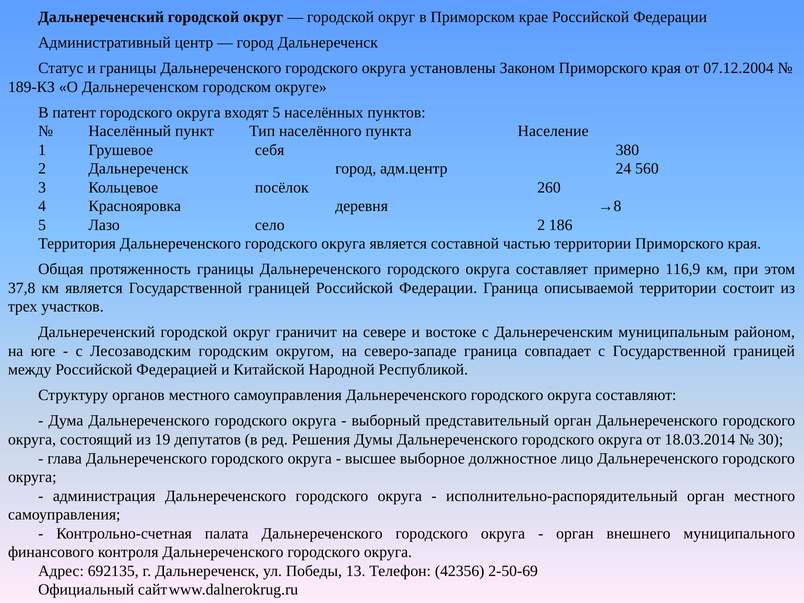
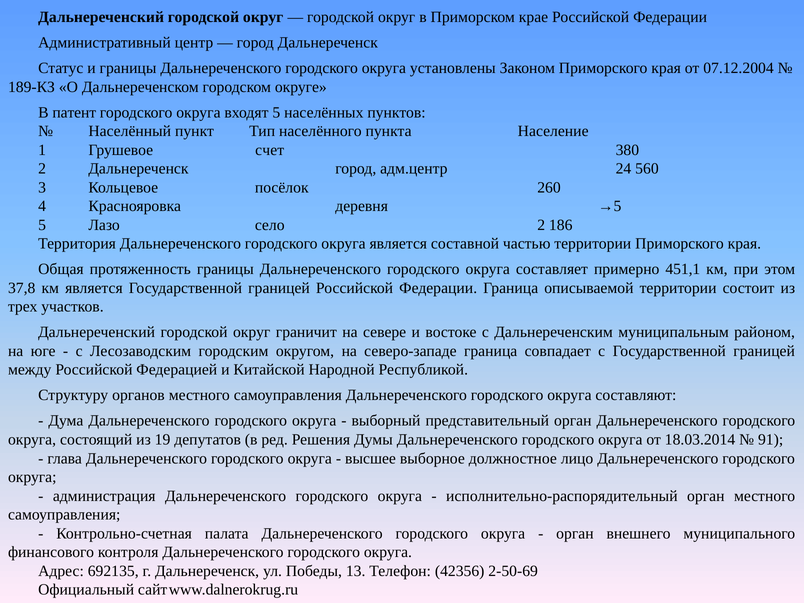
себя: себя -> счет (270, 150)
→8: →8 -> →5 (610, 206)
116,9: 116,9 -> 451,1 (683, 269)
30: 30 -> 91 (771, 440)
